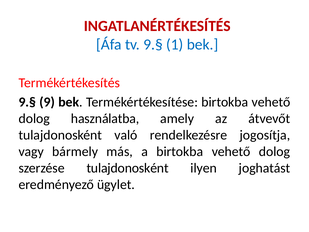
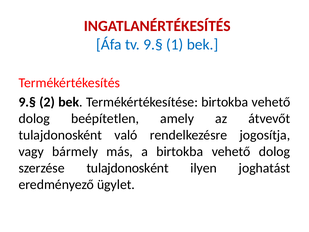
9: 9 -> 2 (47, 102)
használatba: használatba -> beépítetlen (105, 119)
